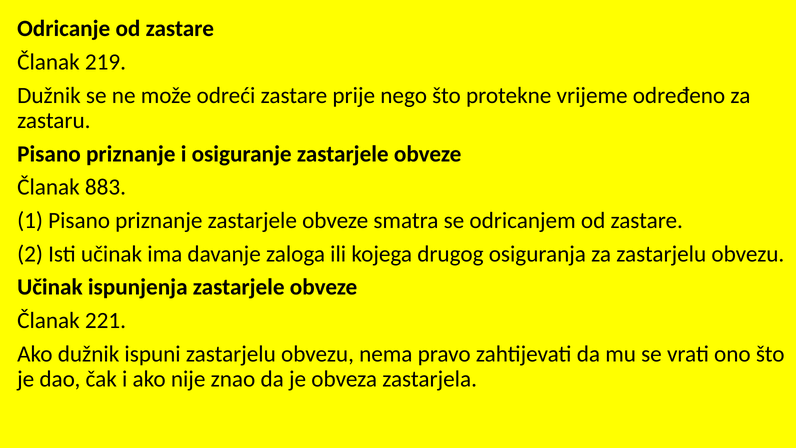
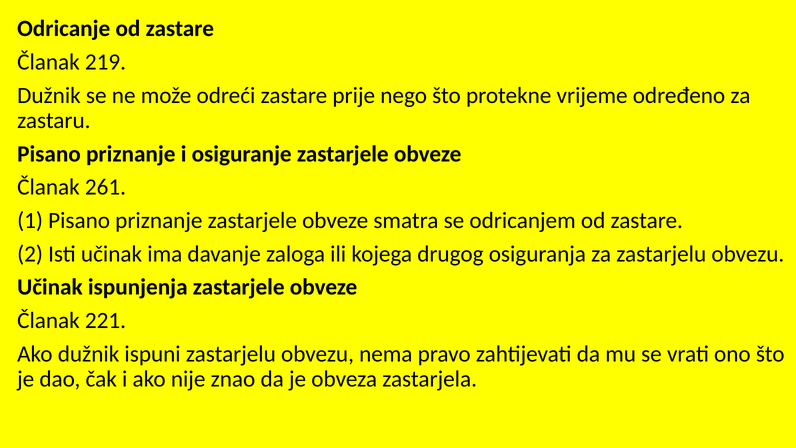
883: 883 -> 261 (105, 187)
